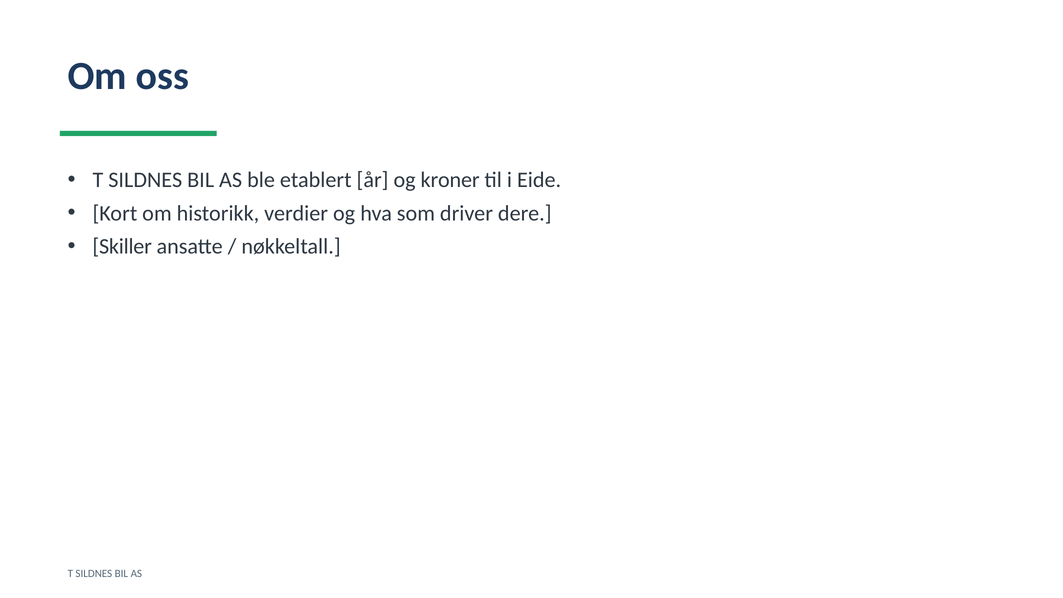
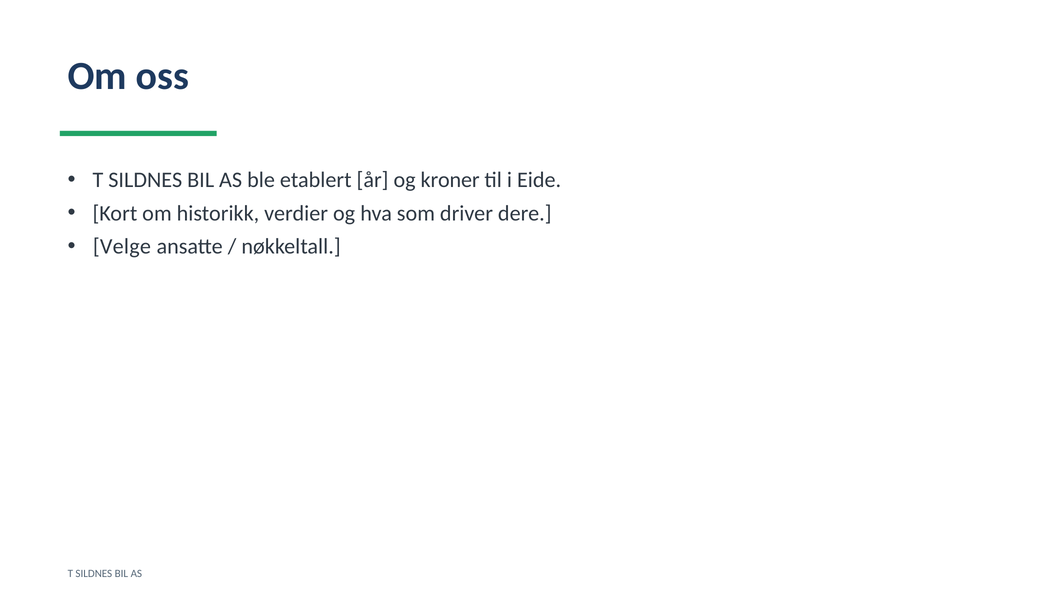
Skiller: Skiller -> Velge (122, 247)
